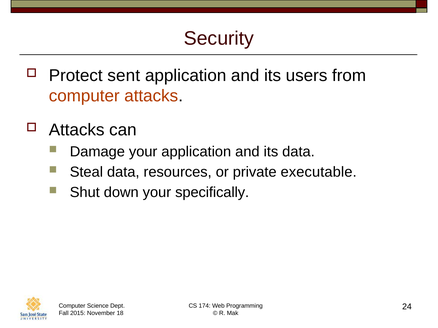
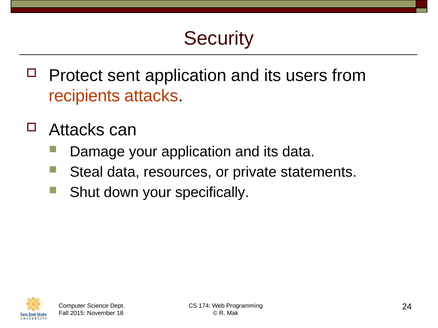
computer: computer -> recipients (84, 96)
executable: executable -> statements (319, 172)
